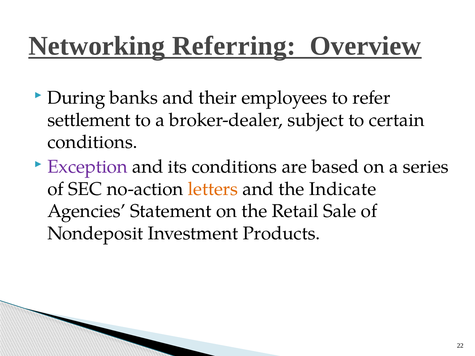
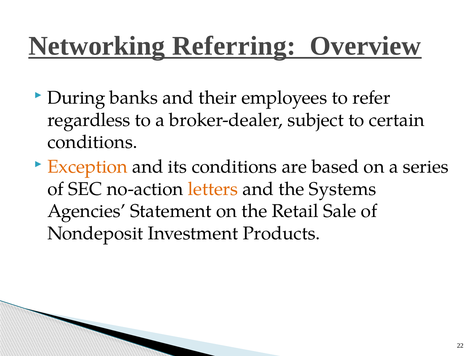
settlement: settlement -> regardless (89, 120)
Exception colour: purple -> orange (88, 167)
Indicate: Indicate -> Systems (343, 189)
